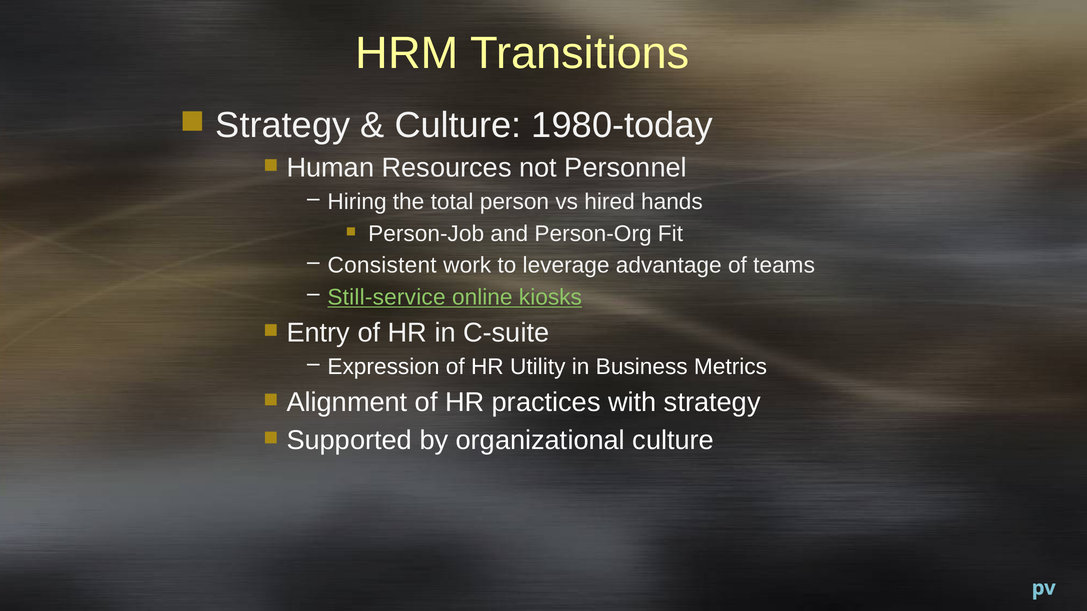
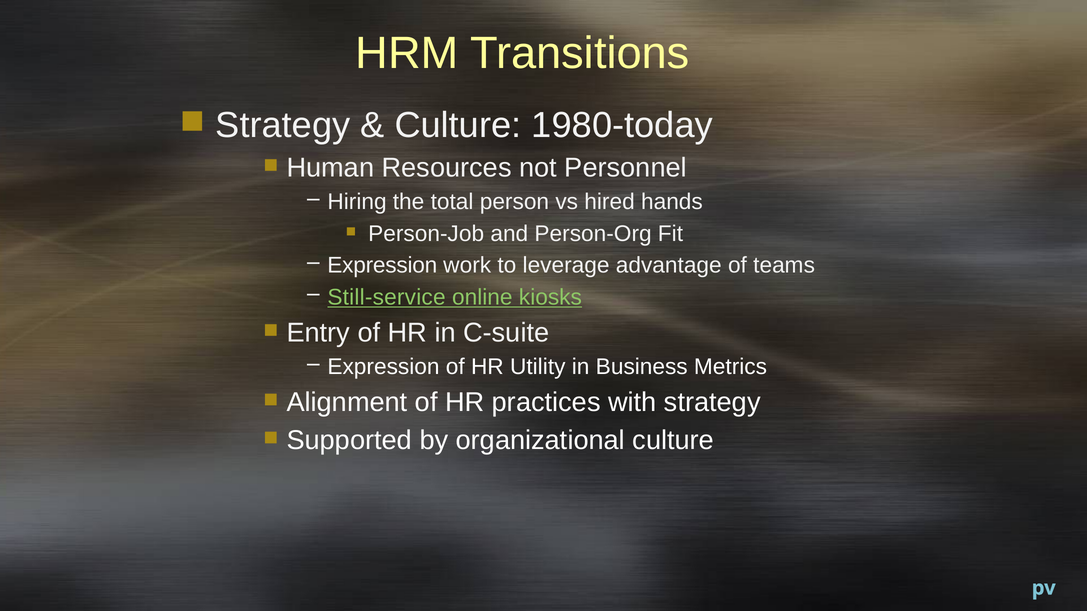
Consistent: Consistent -> Expression (382, 266)
